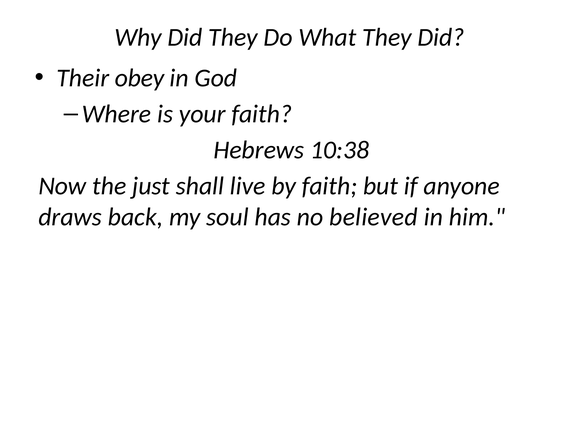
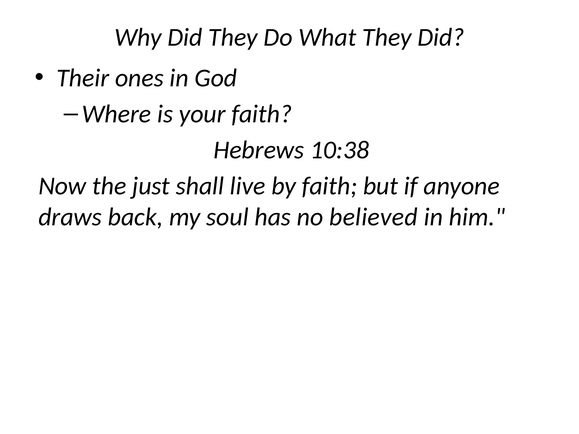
obey: obey -> ones (139, 78)
